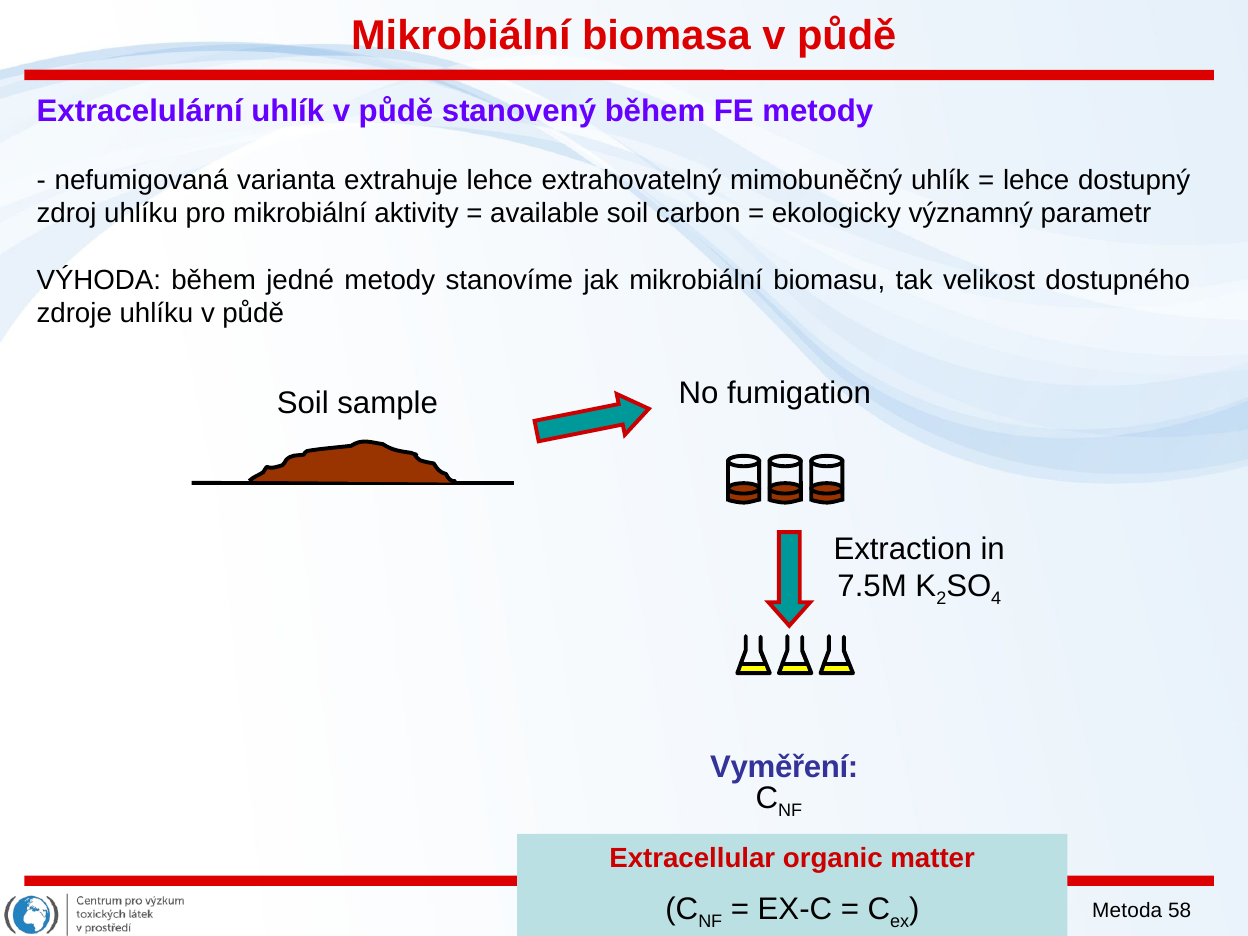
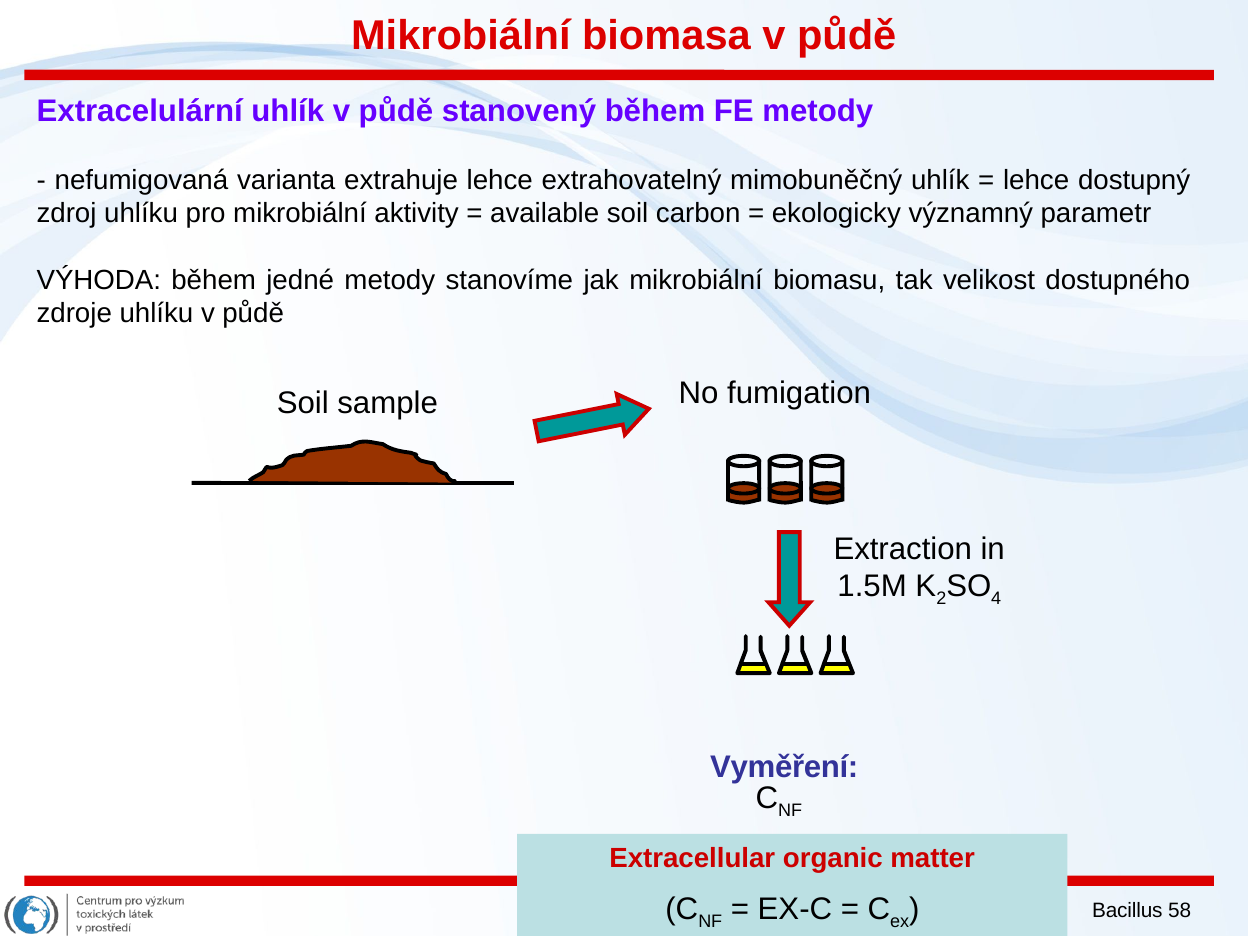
7.5M: 7.5M -> 1.5M (872, 586)
Metoda: Metoda -> Bacillus (1127, 911)
